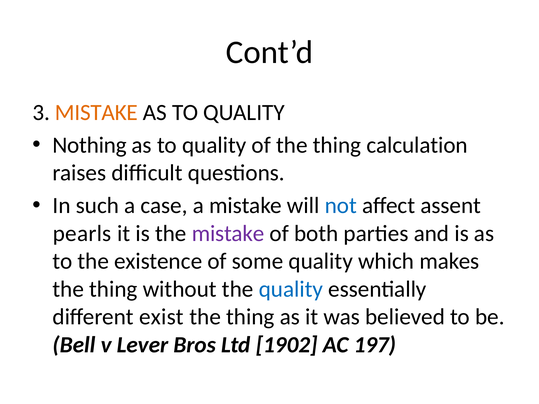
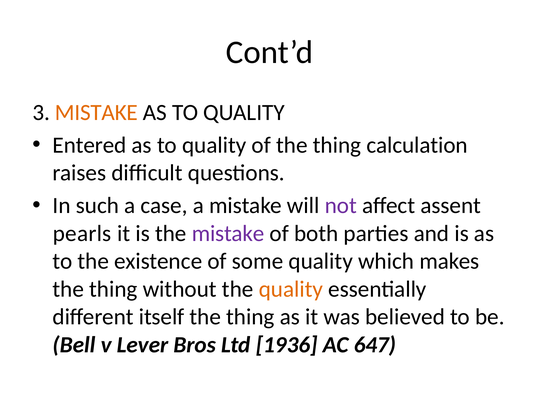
Nothing: Nothing -> Entered (90, 145)
not colour: blue -> purple (341, 206)
quality colour: blue -> orange (291, 289)
exist: exist -> itself (162, 317)
1902: 1902 -> 1936 (287, 345)
197: 197 -> 647 (375, 345)
